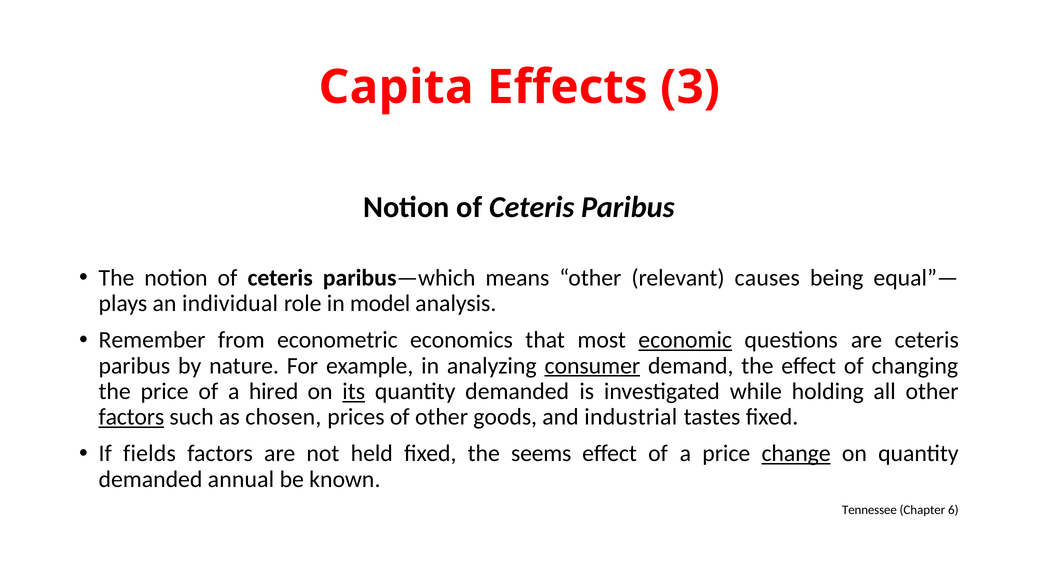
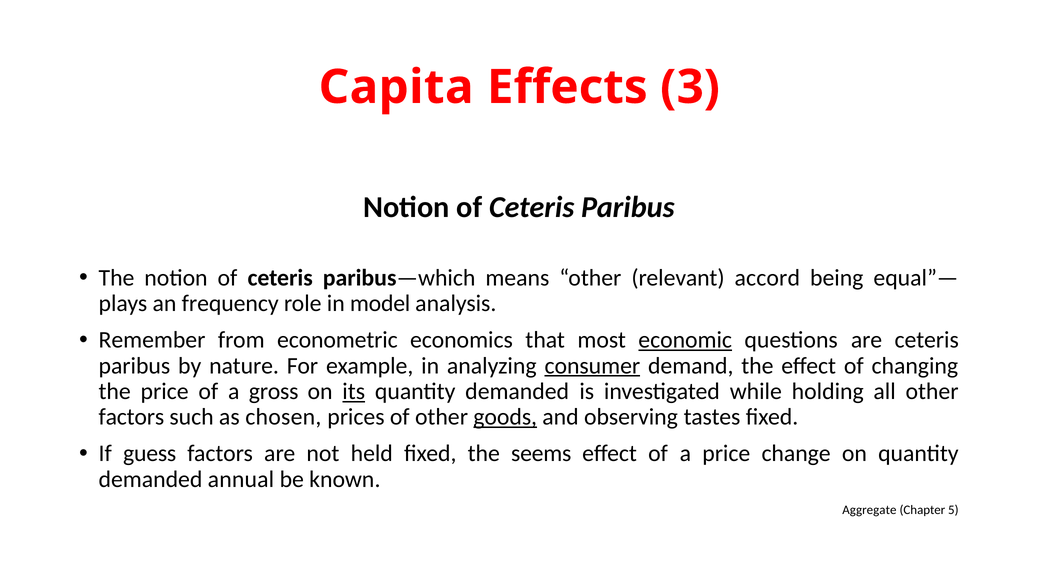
causes: causes -> accord (767, 278)
individual: individual -> frequency (230, 303)
hired: hired -> gross (274, 391)
factors underline: present -> none (131, 417)
goods underline: none -> present (505, 417)
industrial: industrial -> observing (631, 417)
fields: fields -> guess (150, 454)
change underline: present -> none (796, 454)
Tennessee: Tennessee -> Aggregate (869, 510)
6: 6 -> 5 (953, 510)
